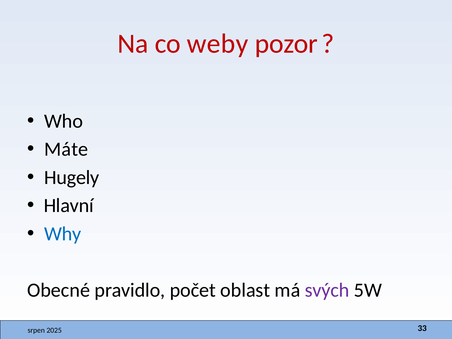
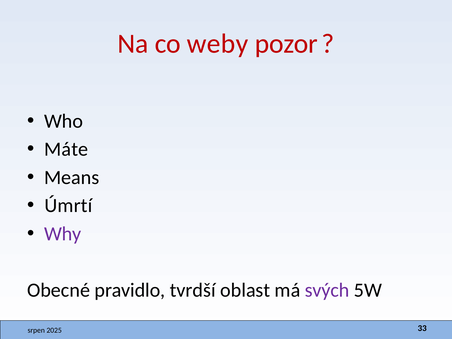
Hugely: Hugely -> Means (72, 177)
Hlavní: Hlavní -> Úmrtí (68, 206)
Why colour: blue -> purple (63, 234)
počet: počet -> tvrdší (193, 290)
